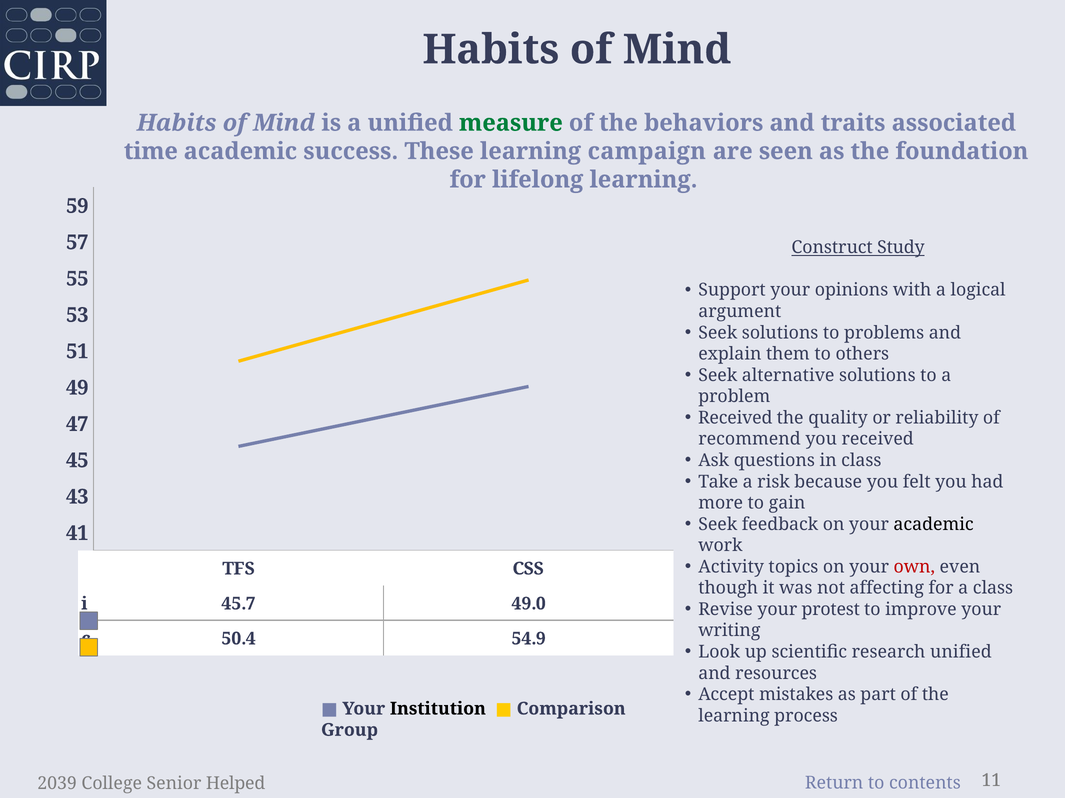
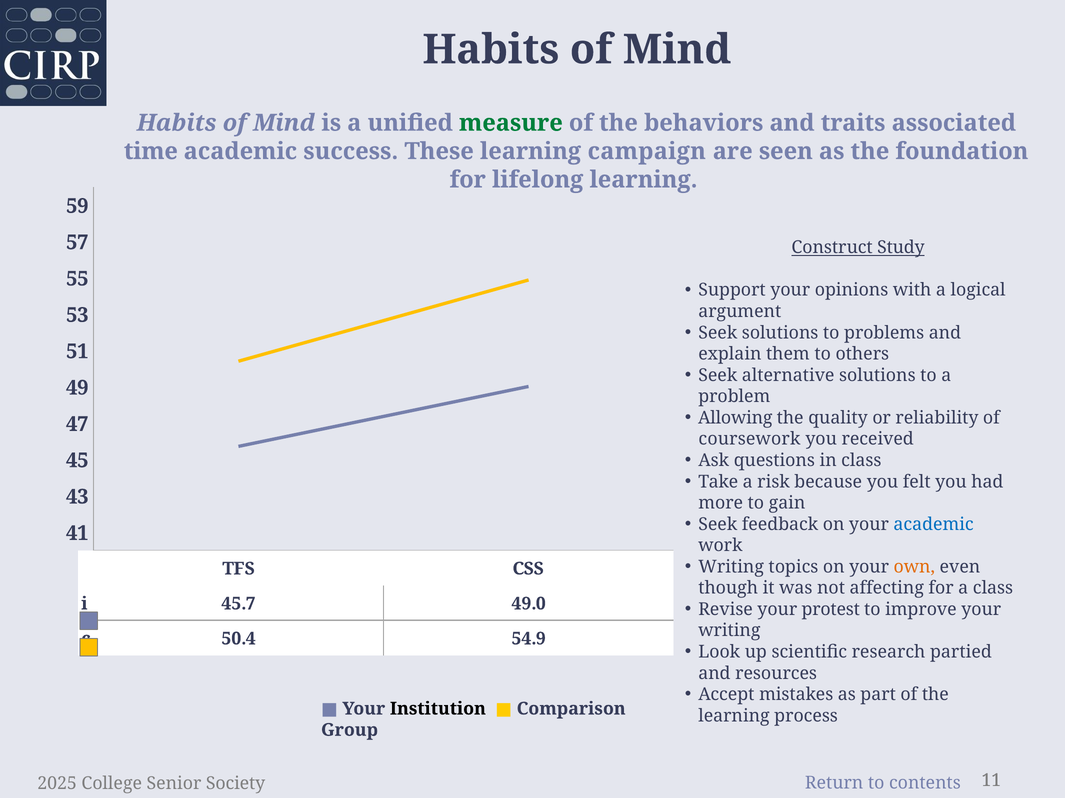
Received: Received -> Allowing (735, 418)
recommend: recommend -> coursework (749, 440)
academic colour: black -> blue (934, 525)
Activity: Activity -> Writing (731, 567)
own colour: red -> orange (914, 567)
research unified: unified -> partied (961, 653)
2039: 2039 -> 2025 (57, 784)
Helped: Helped -> Society (236, 784)
